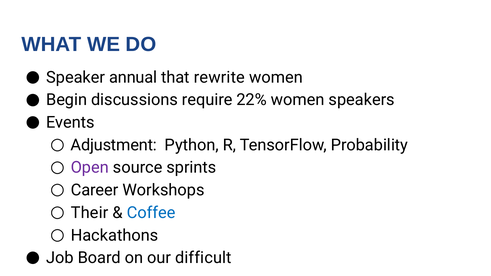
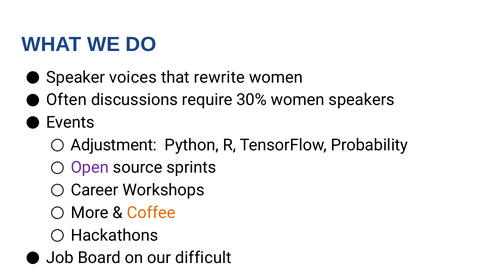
annual: annual -> voices (133, 77)
Begin: Begin -> Often (67, 100)
22%: 22% -> 30% (252, 100)
Their: Their -> More (90, 213)
Coffee colour: blue -> orange (151, 213)
